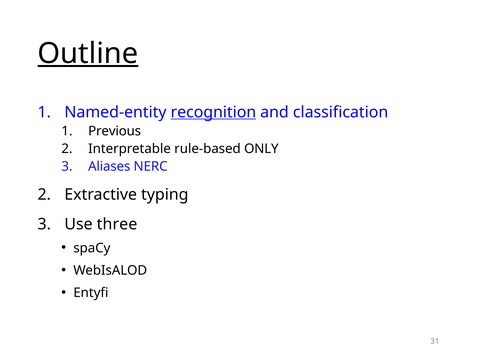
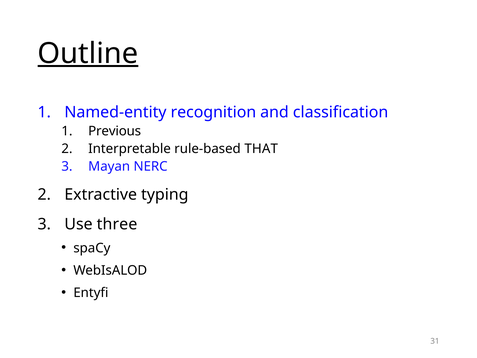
recognition underline: present -> none (213, 112)
ONLY: ONLY -> THAT (261, 149)
Aliases: Aliases -> Mayan (109, 166)
